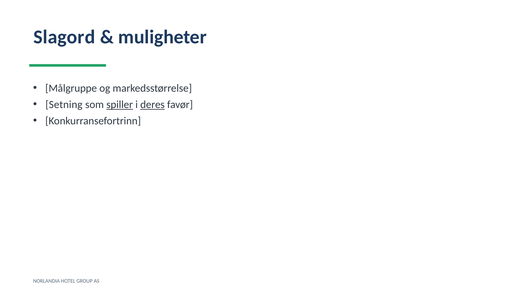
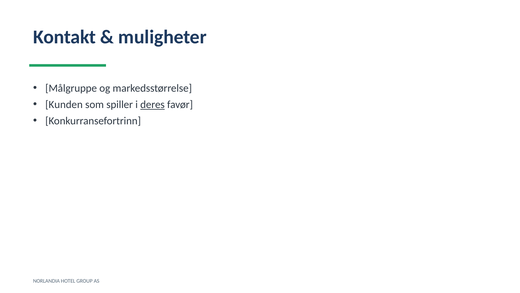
Slagord: Slagord -> Kontakt (65, 37)
Setning: Setning -> Kunden (64, 104)
spiller underline: present -> none (120, 104)
